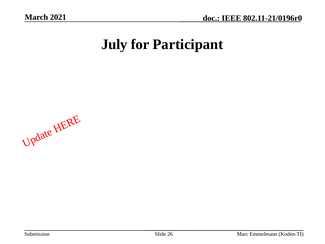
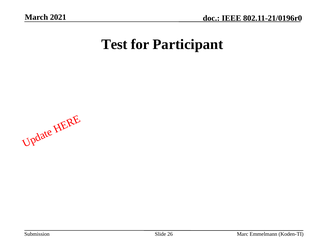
July: July -> Test (114, 44)
